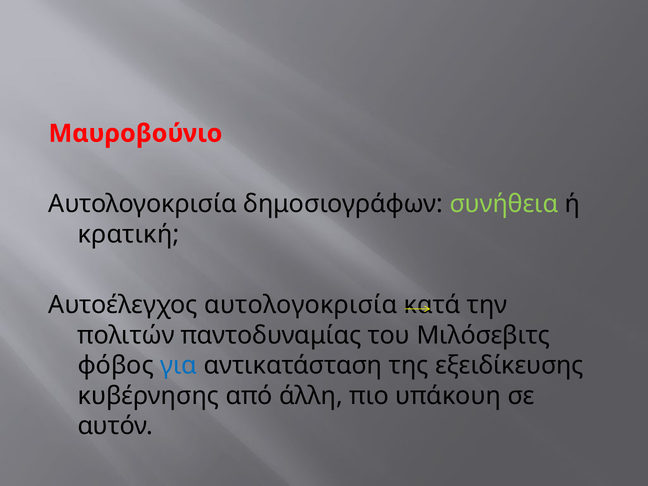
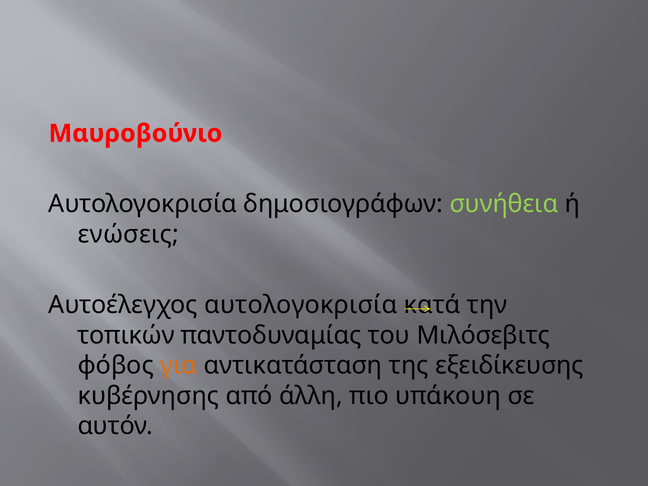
κρατική: κρατική -> ενώσεις (128, 234)
πολιτών: πολιτών -> τοπικών (126, 335)
για colour: blue -> orange (179, 365)
